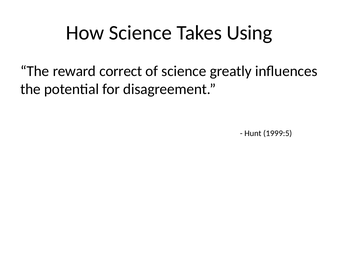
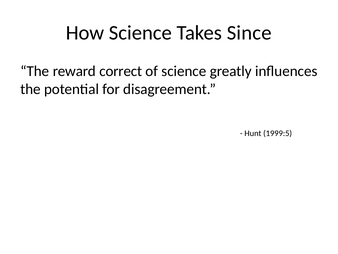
Using: Using -> Since (249, 33)
